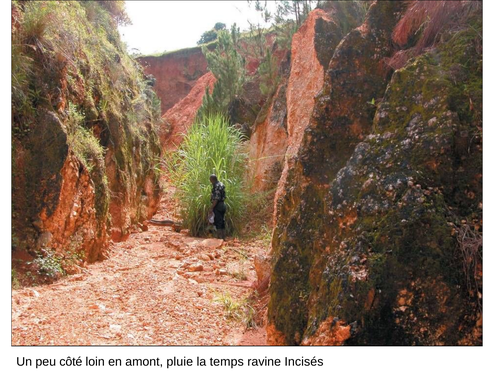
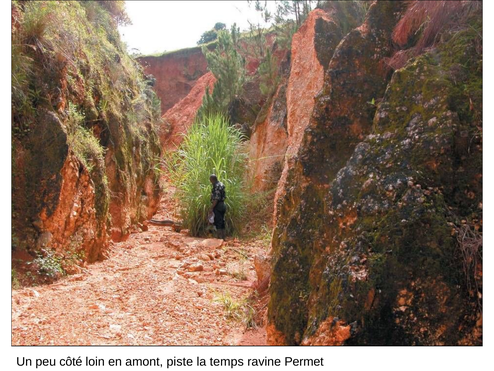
pluie: pluie -> piste (180, 361)
Incisés: Incisés -> Permet (304, 361)
